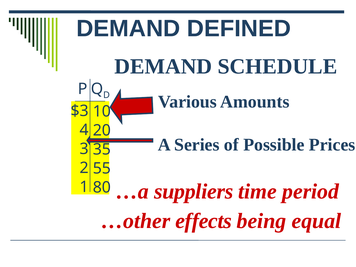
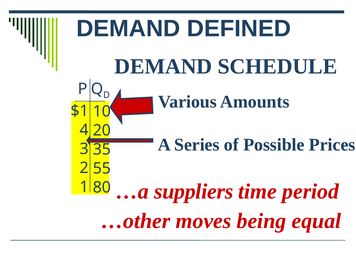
$3: $3 -> $1 (80, 111)
effects: effects -> moves (204, 221)
